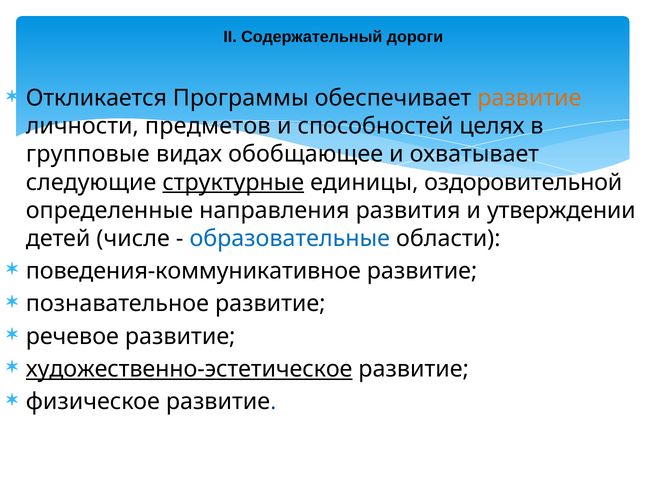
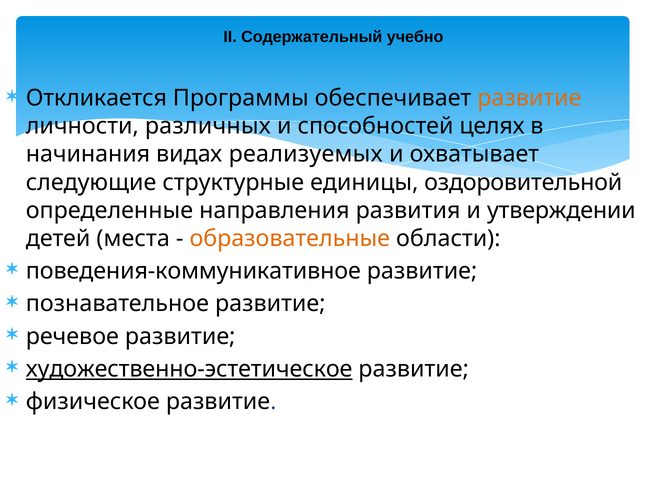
дороги: дороги -> учебно (415, 37)
предметов: предметов -> различных (208, 126)
групповые: групповые -> начинания (88, 154)
обобщающее: обобщающее -> реализуемых (306, 154)
структурные underline: present -> none (233, 182)
числе: числе -> места (133, 238)
образовательные colour: blue -> orange (290, 238)
